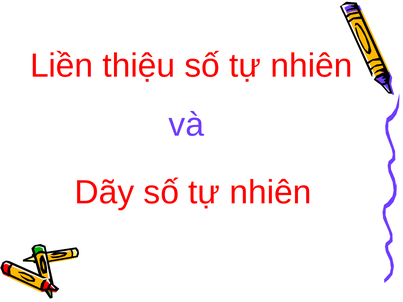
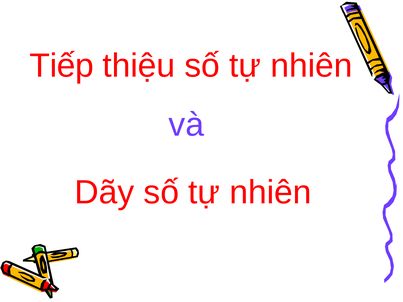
Liền: Liền -> Tiếp (62, 66)
